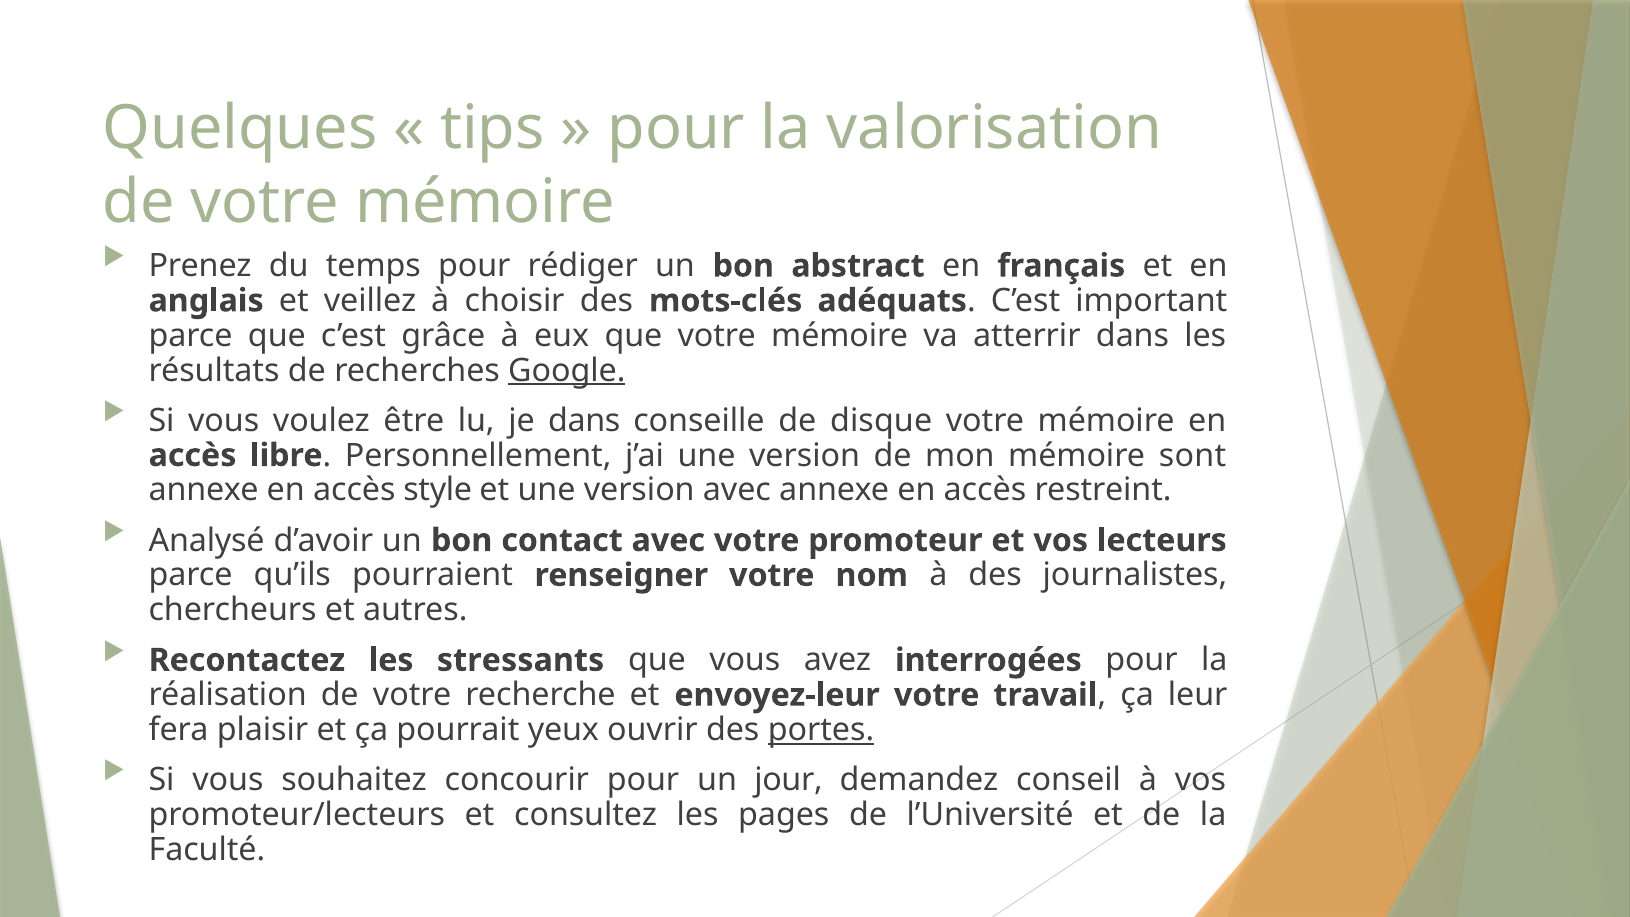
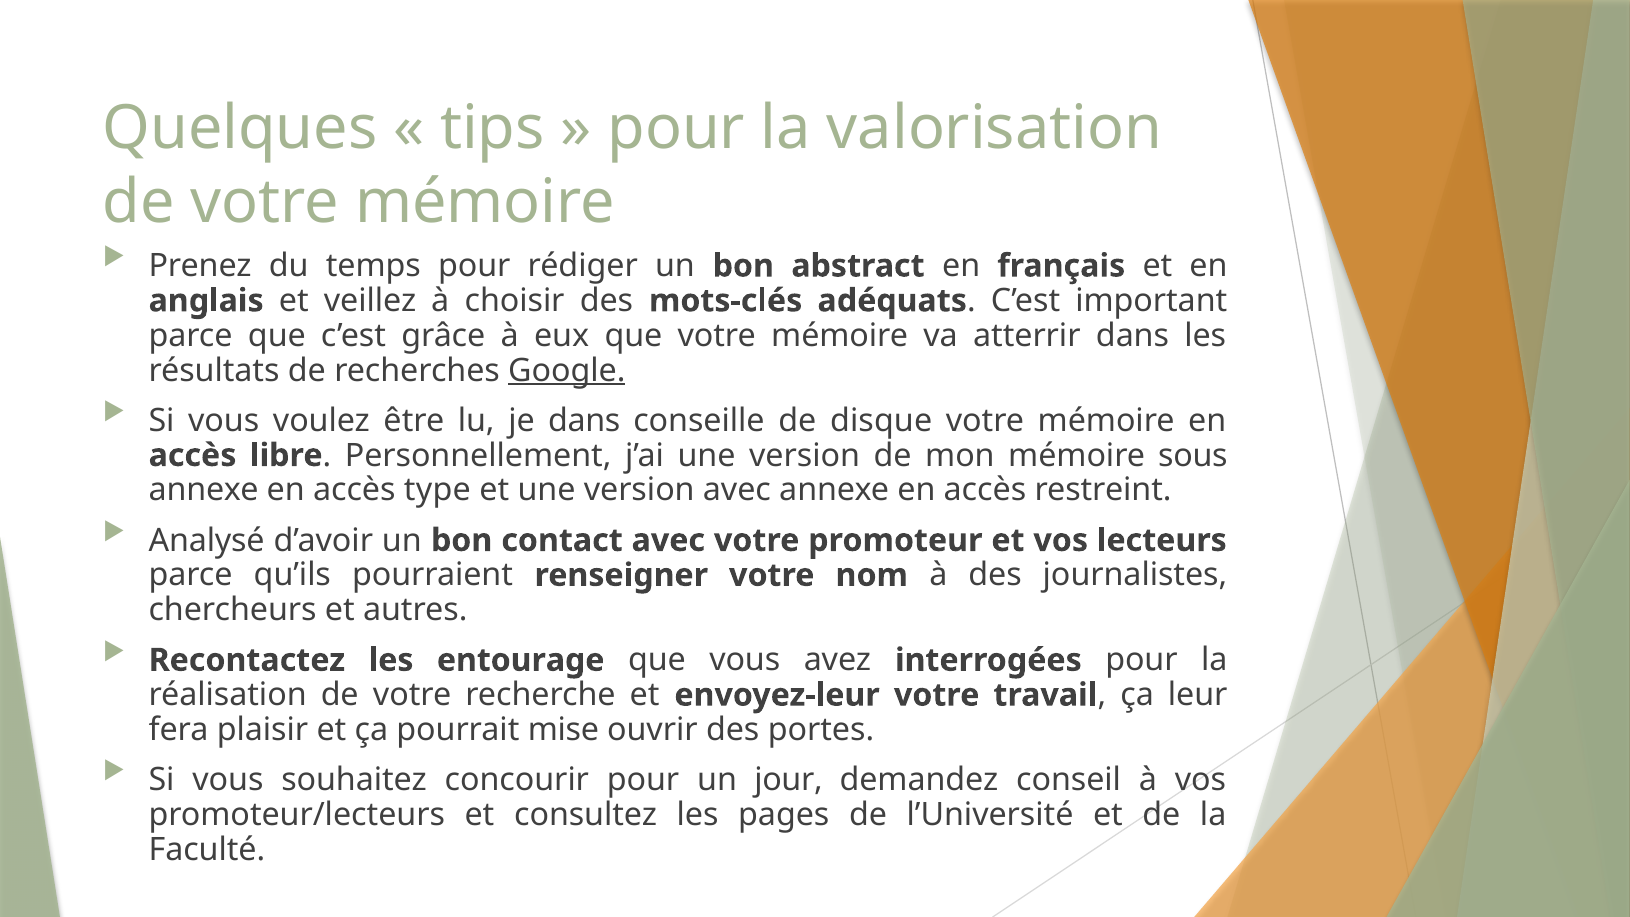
sont: sont -> sous (1193, 455)
style: style -> type (437, 490)
stressants: stressants -> entourage (521, 660)
yeux: yeux -> mise (563, 730)
portes underline: present -> none (821, 730)
